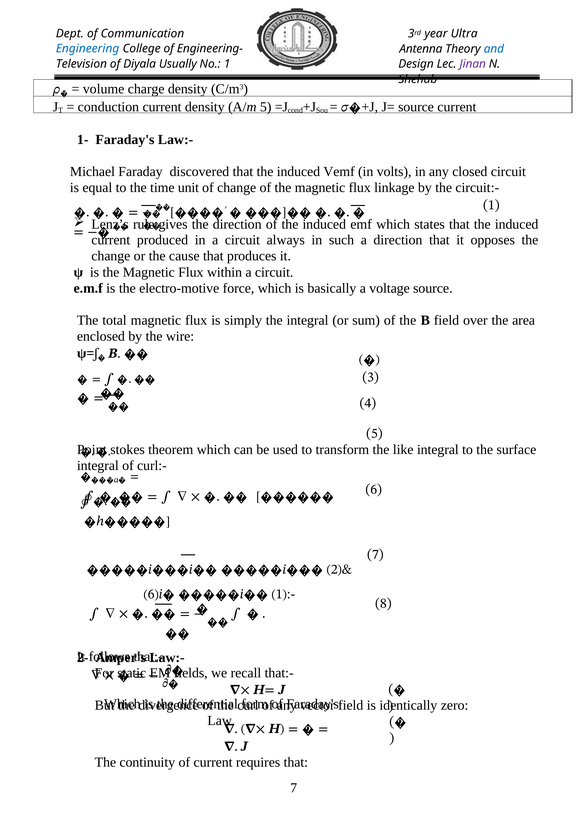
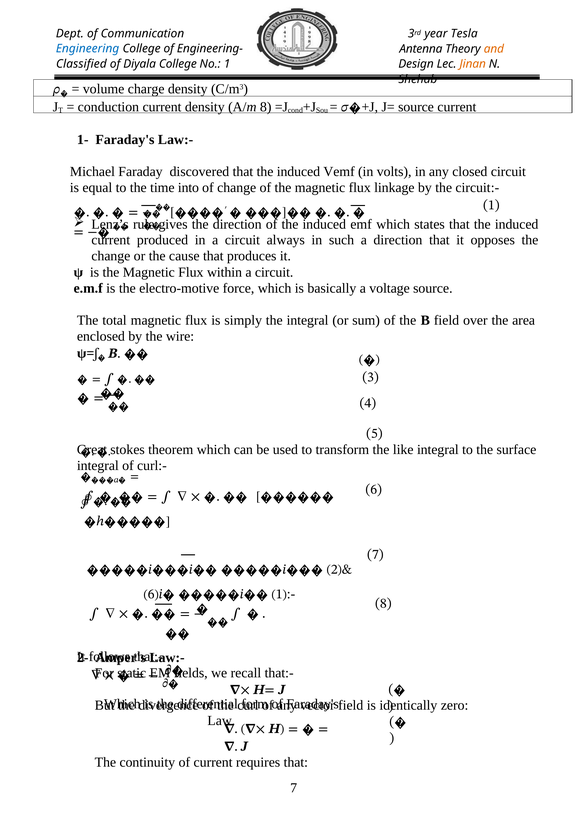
Ultra: Ultra -> Tesla (464, 34)
and colour: blue -> orange (494, 49)
Television: Television -> Classified (81, 64)
Diyala Usually: Usually -> College (178, 64)
Jinan colour: purple -> orange (473, 64)
A/m 5: 5 -> 8 (266, 107)
unit: unit -> into (188, 187)
Point: Point -> Great (92, 450)
